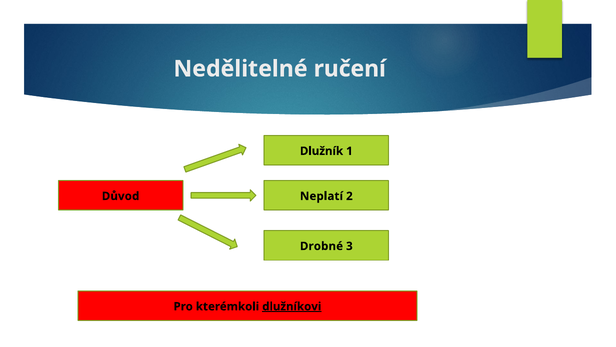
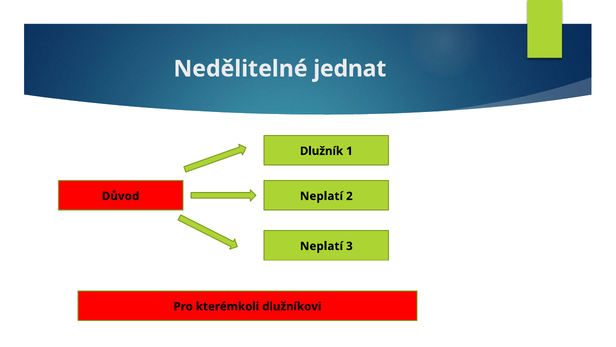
ručení: ručení -> jednat (350, 69)
Drobné: Drobné -> Neplatí (321, 246)
dlužníkovi underline: present -> none (292, 306)
